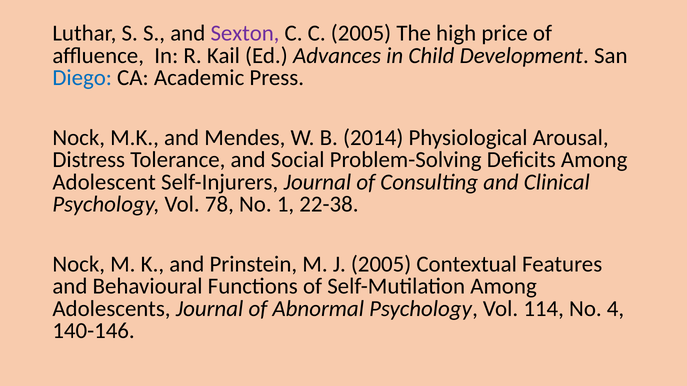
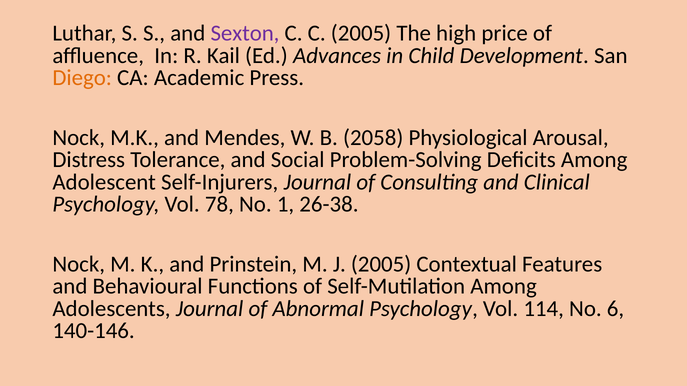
Diego colour: blue -> orange (82, 78)
2014: 2014 -> 2058 (373, 138)
22-38: 22-38 -> 26-38 (329, 205)
4: 4 -> 6 (616, 309)
